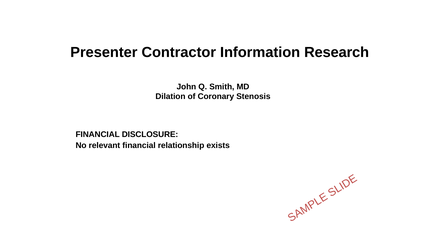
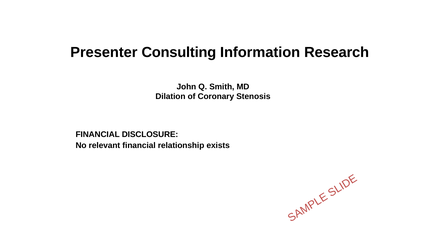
Contractor: Contractor -> Consulting (179, 52)
